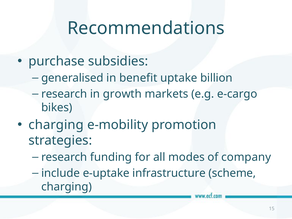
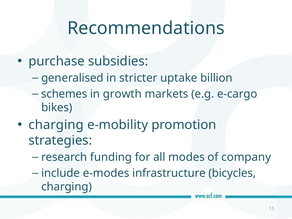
benefit: benefit -> stricter (138, 78)
research: research -> schemes (64, 94)
e-uptake: e-uptake -> e-modes (106, 173)
scheme: scheme -> bicycles (232, 173)
